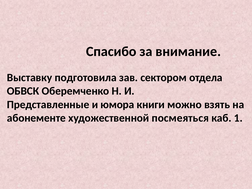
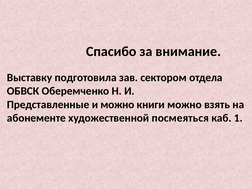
и юмора: юмора -> можно (117, 105)
